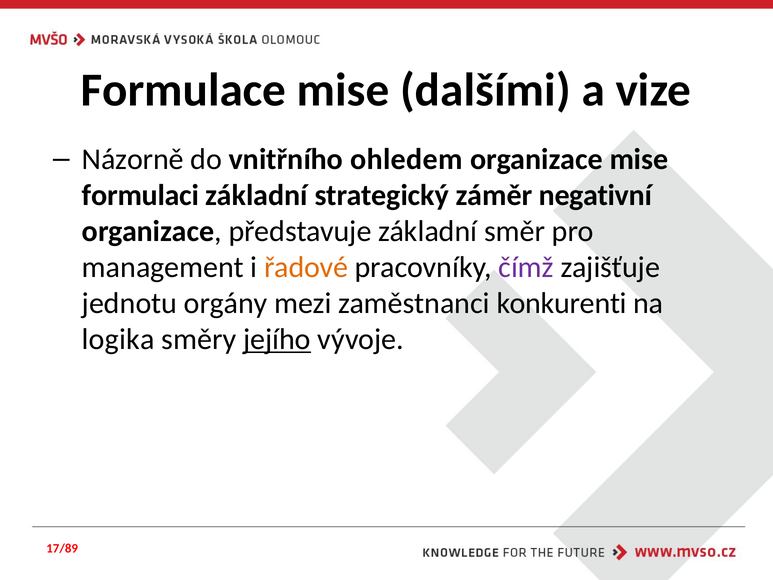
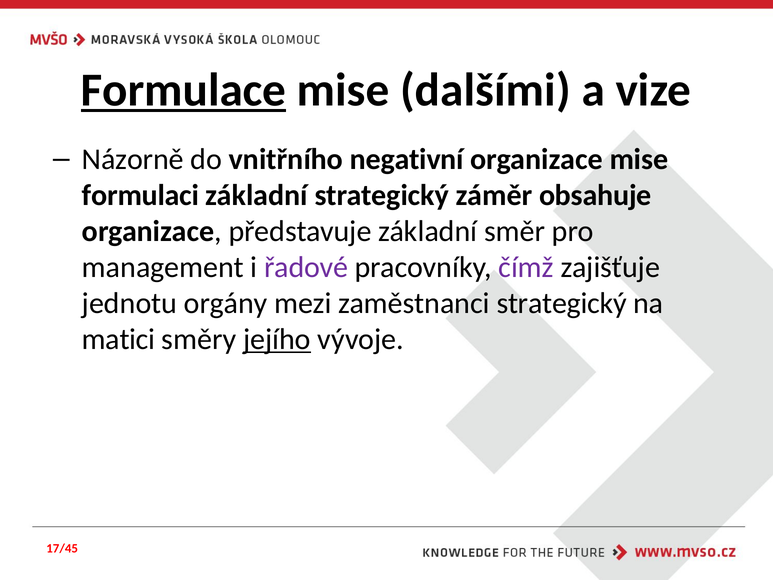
Formulace underline: none -> present (184, 90)
ohledem: ohledem -> negativní (407, 159)
negativní: negativní -> obsahuje (595, 195)
řadové colour: orange -> purple (306, 267)
zaměstnanci konkurenti: konkurenti -> strategický (562, 303)
logika: logika -> matici (118, 339)
17/89: 17/89 -> 17/45 (62, 548)
